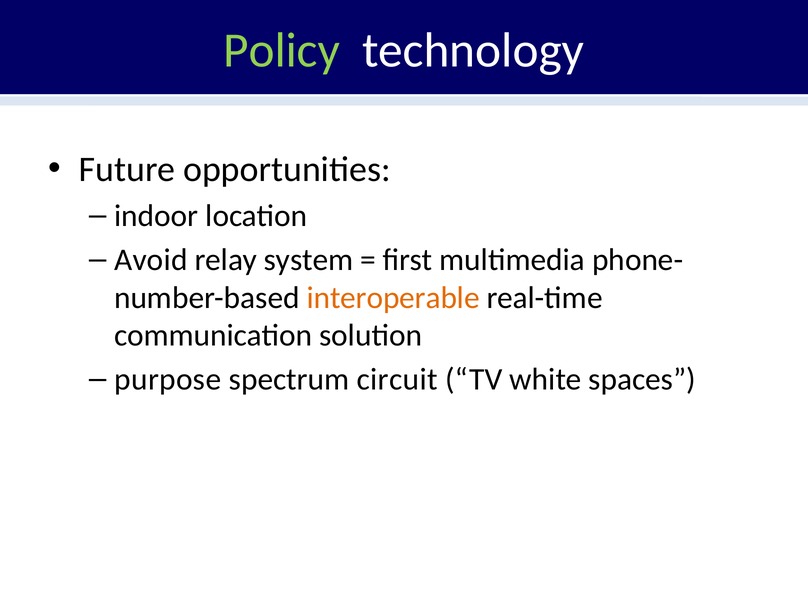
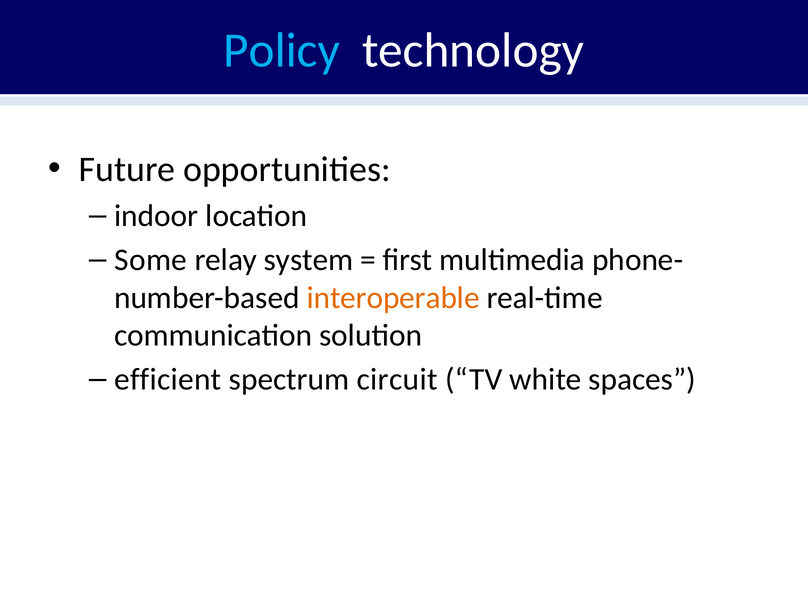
Policy colour: light green -> light blue (282, 51)
Avoid: Avoid -> Some (151, 260)
purpose: purpose -> efficient (168, 379)
